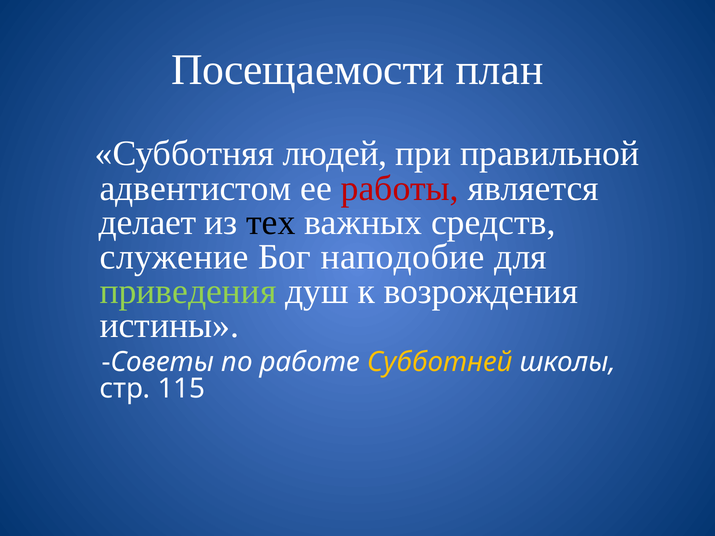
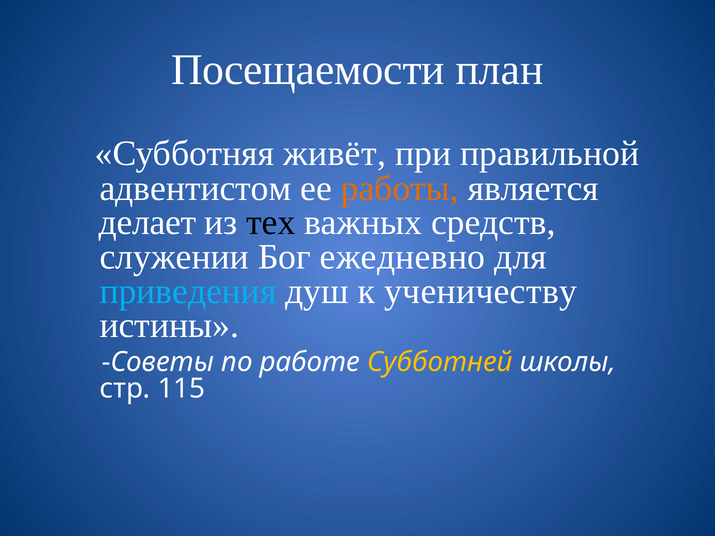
людей: людей -> живёт (335, 153)
работы colour: red -> orange (400, 188)
служение: служение -> служении (174, 257)
наподобие: наподобие -> ежедневно (403, 257)
приведения colour: light green -> light blue (188, 291)
возрождения: возрождения -> ученичеству (481, 291)
